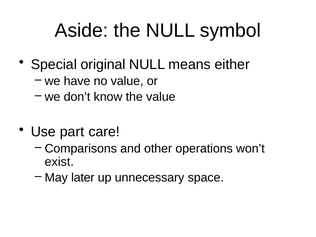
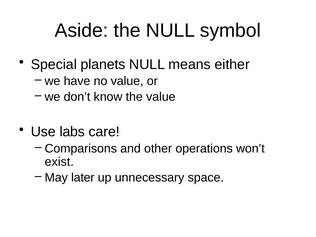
original: original -> planets (103, 64)
part: part -> labs (72, 132)
